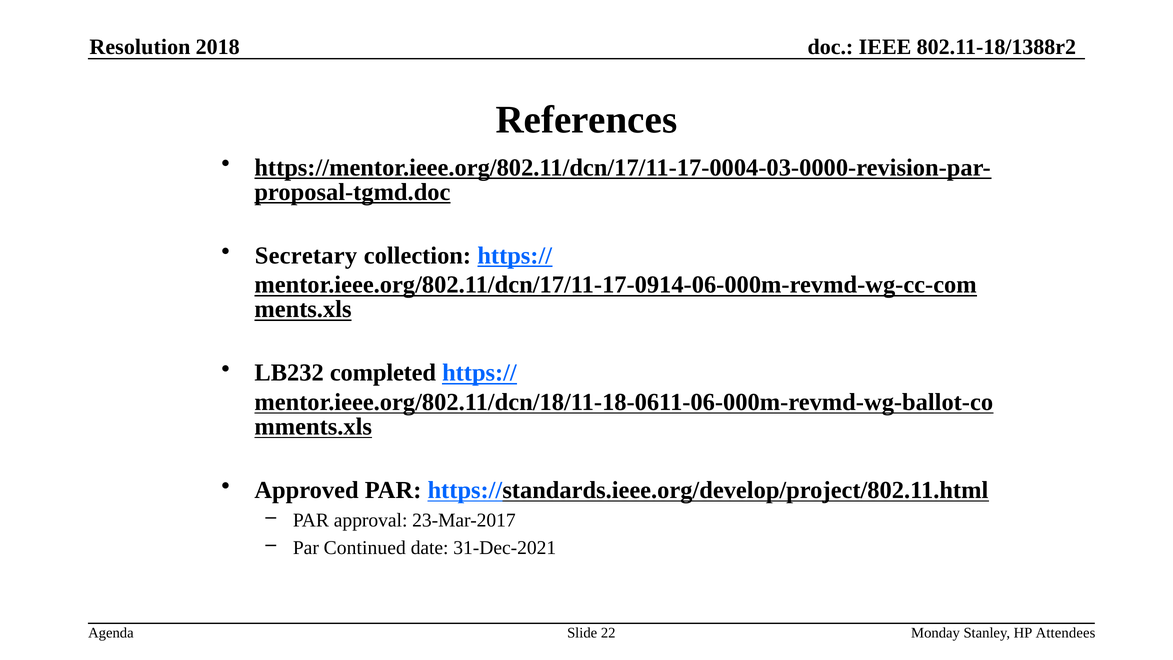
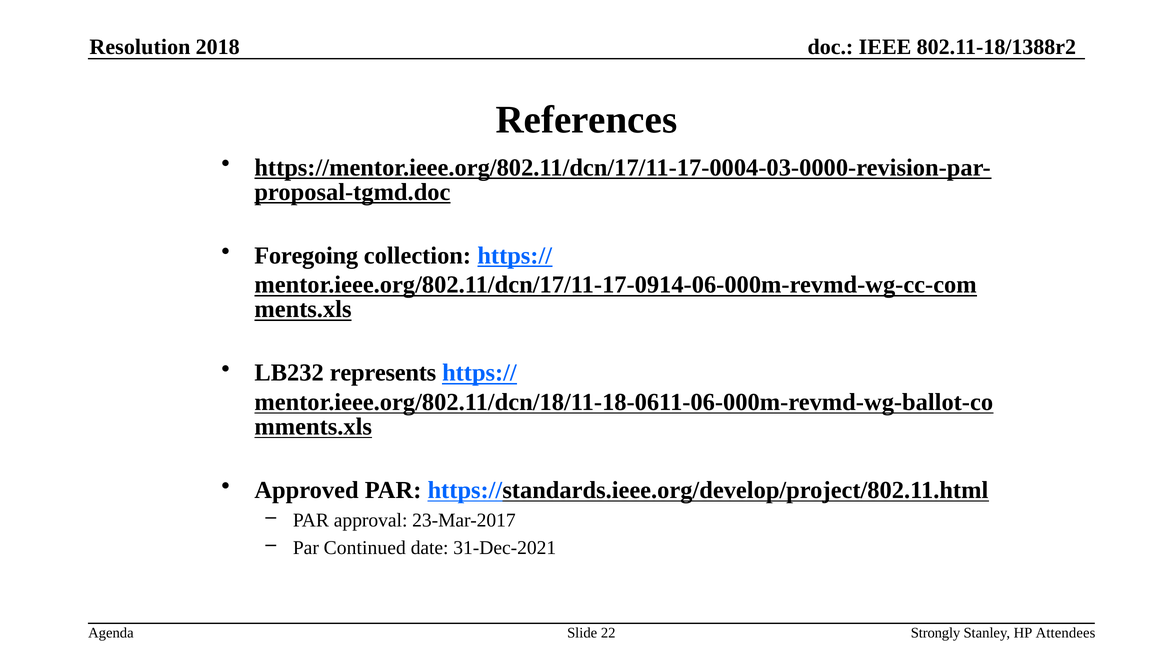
Secretary: Secretary -> Foregoing (306, 255)
completed: completed -> represents (383, 373)
Monday: Monday -> Strongly (936, 633)
